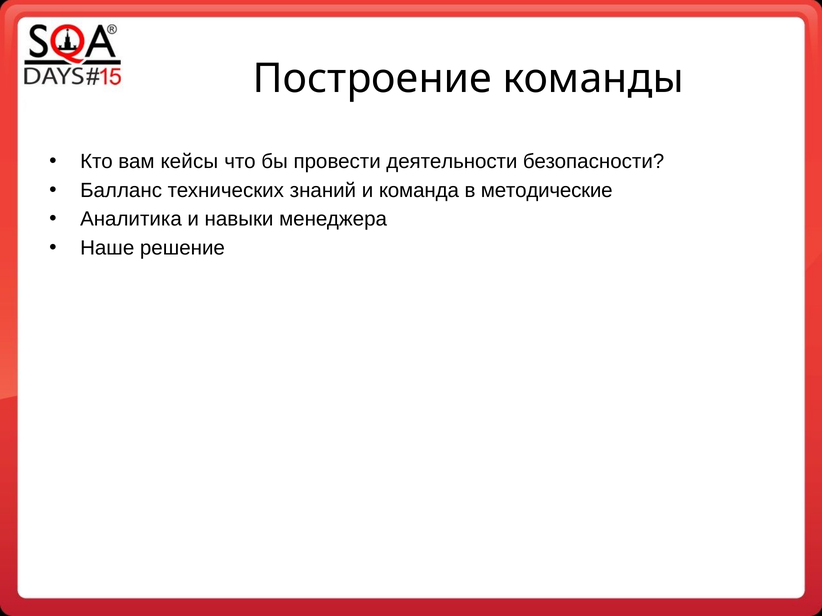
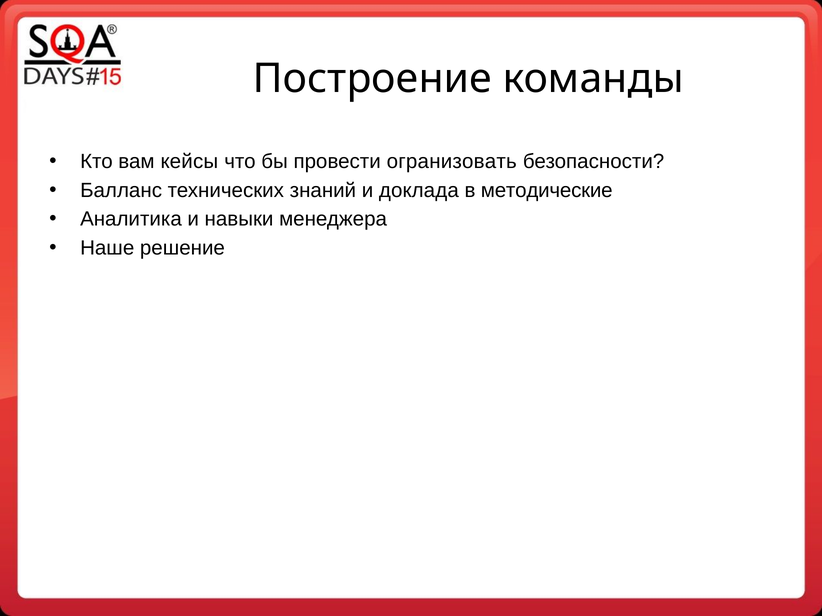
деятельности: деятельности -> огранизовать (452, 162)
команда: команда -> доклада (419, 190)
